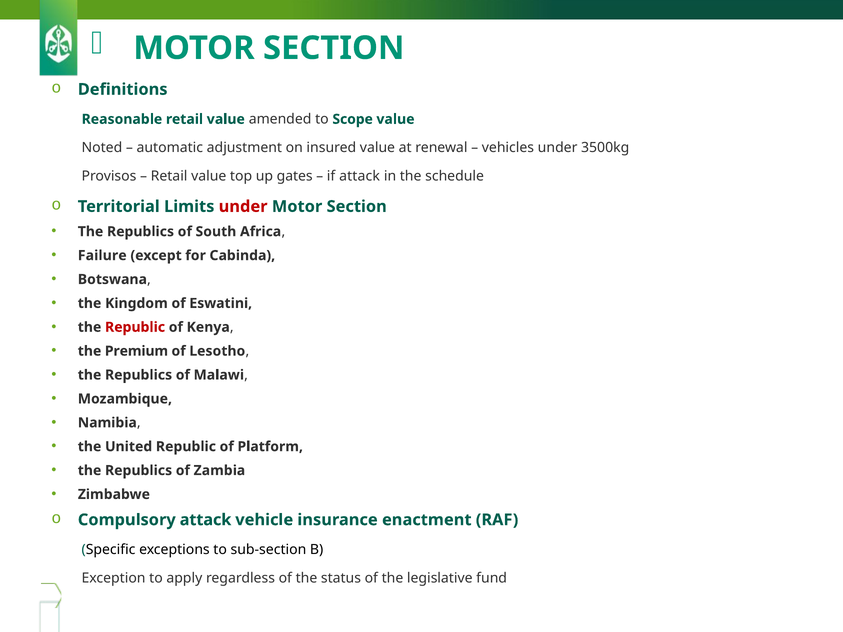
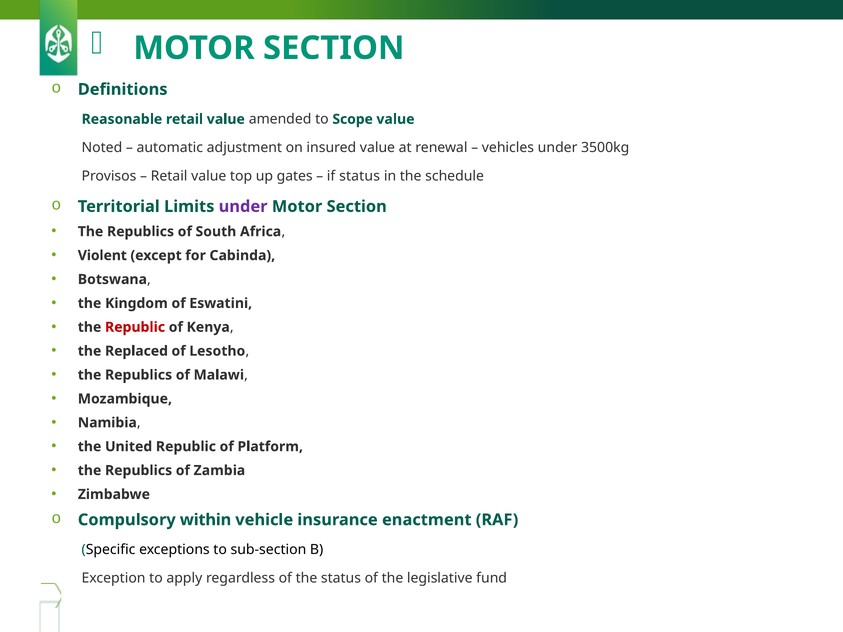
if attack: attack -> status (360, 176)
under colour: red -> purple (243, 207)
Failure: Failure -> Violent (102, 256)
Premium: Premium -> Replaced (136, 351)
Compulsory attack: attack -> within (206, 520)
